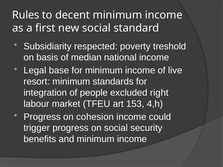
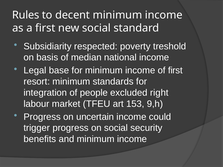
of live: live -> first (175, 71)
4,h: 4,h -> 9,h (155, 104)
cohesion: cohesion -> uncertain (95, 117)
